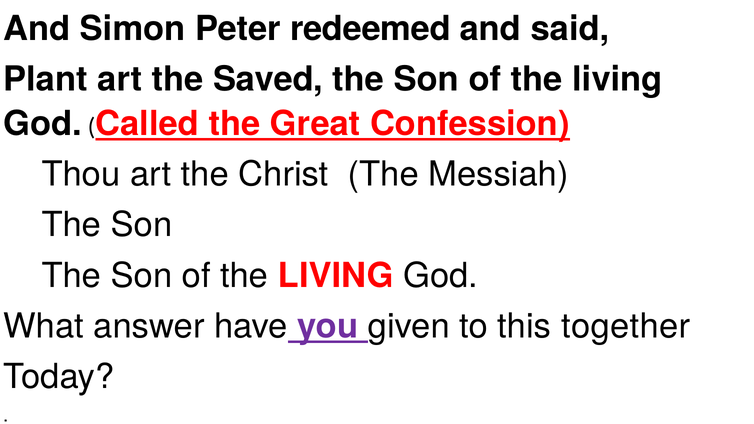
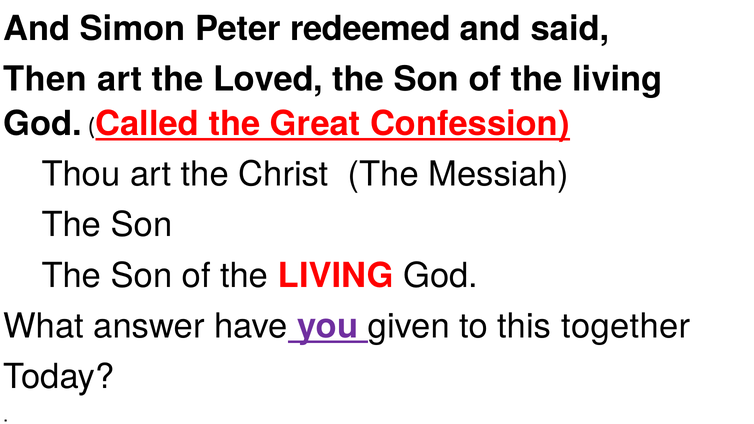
Plant: Plant -> Then (45, 79)
Saved: Saved -> Loved (268, 79)
